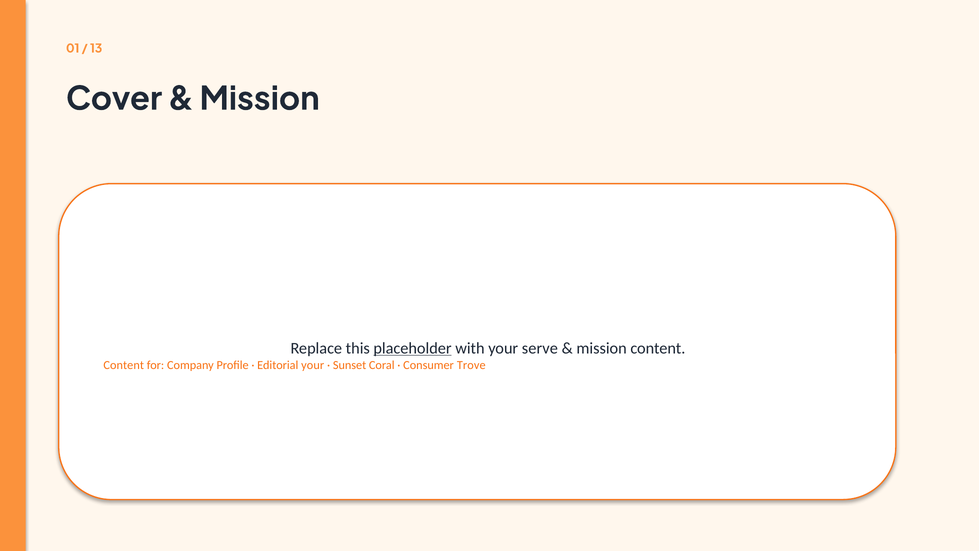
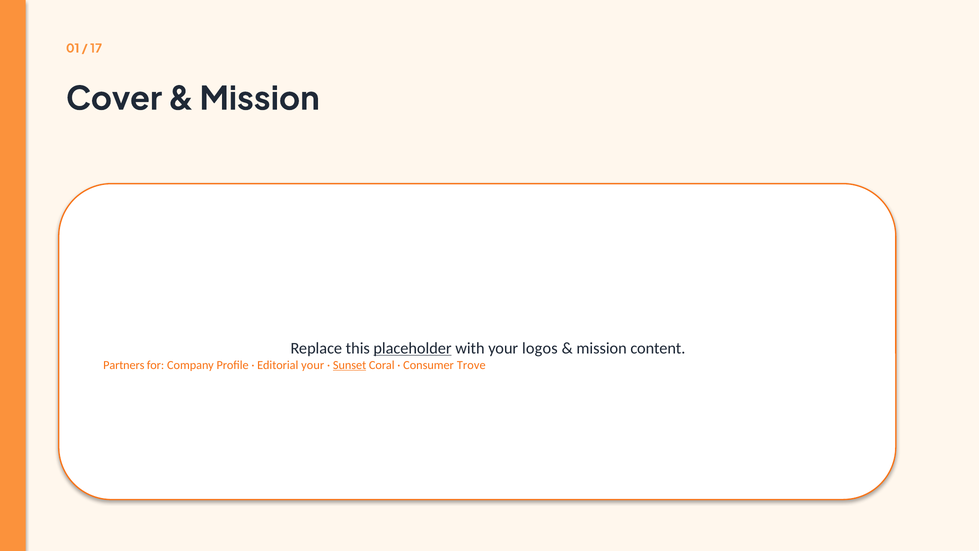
13: 13 -> 17 (96, 48)
serve: serve -> logos (540, 348)
Content: Content -> Partners (124, 365)
Sunset underline: none -> present (350, 365)
